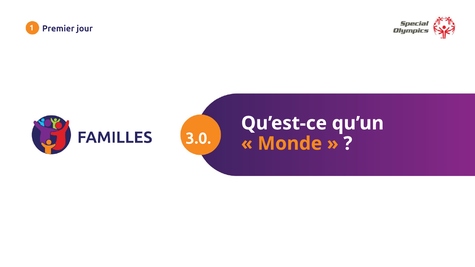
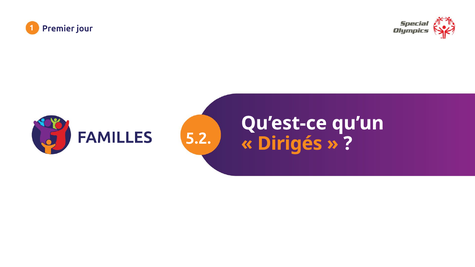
3.0: 3.0 -> 5.2 (198, 139)
Monde: Monde -> Dirigés (290, 144)
